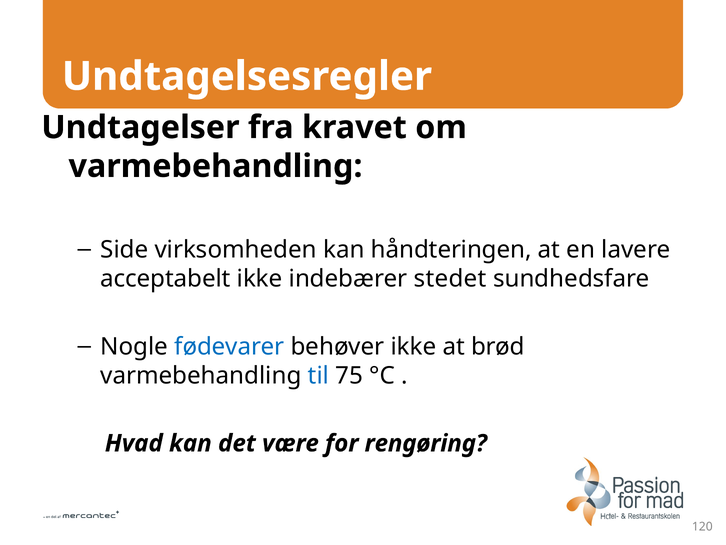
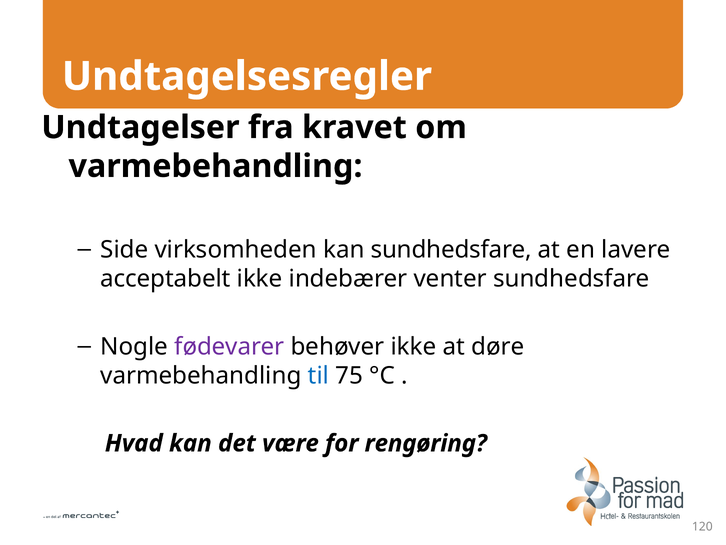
kan håndteringen: håndteringen -> sundhedsfare (451, 249)
stedet: stedet -> venter (450, 278)
fødevarer colour: blue -> purple (229, 346)
brød: brød -> døre (498, 346)
